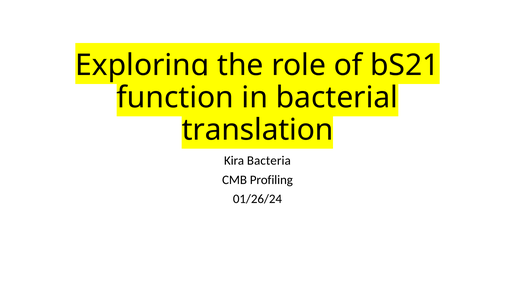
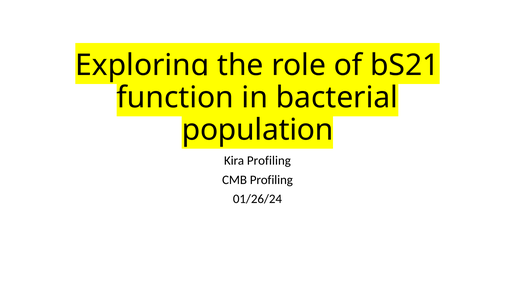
translation: translation -> population (258, 130)
Kira Bacteria: Bacteria -> Profiling (269, 161)
